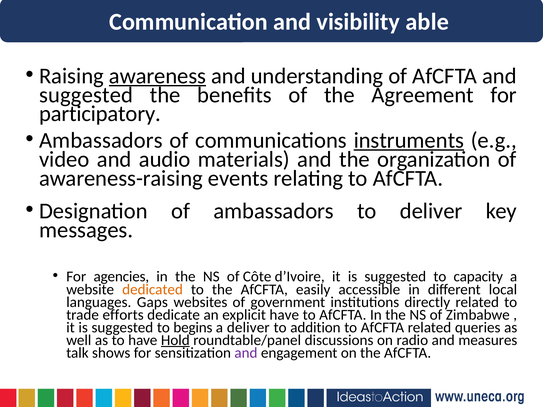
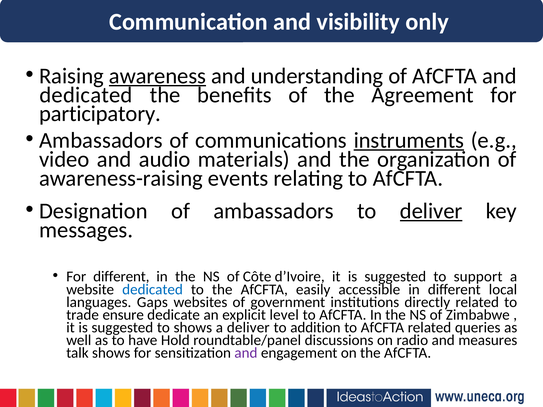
able: able -> only (427, 22)
suggested: suggested -> dedicated (86, 95)
deliver underline: none -> present (431, 211)
For agencies: agencies -> different (121, 277)
capacity: capacity -> support (478, 277)
dedicated colour: orange -> blue (153, 290)
efforts: efforts -> ensure (123, 315)
explicit have: have -> level (284, 315)
to begins: begins -> shows (193, 328)
Hold underline: present -> none (175, 340)
